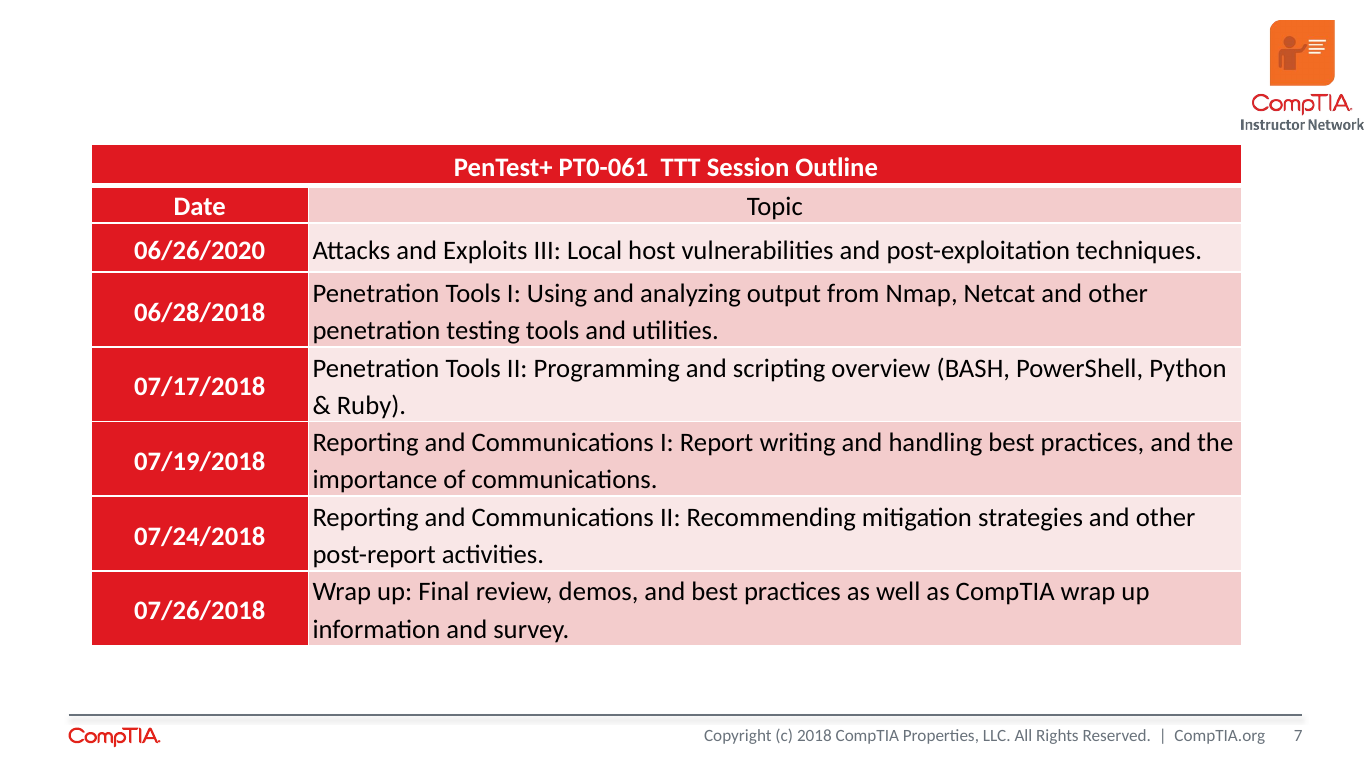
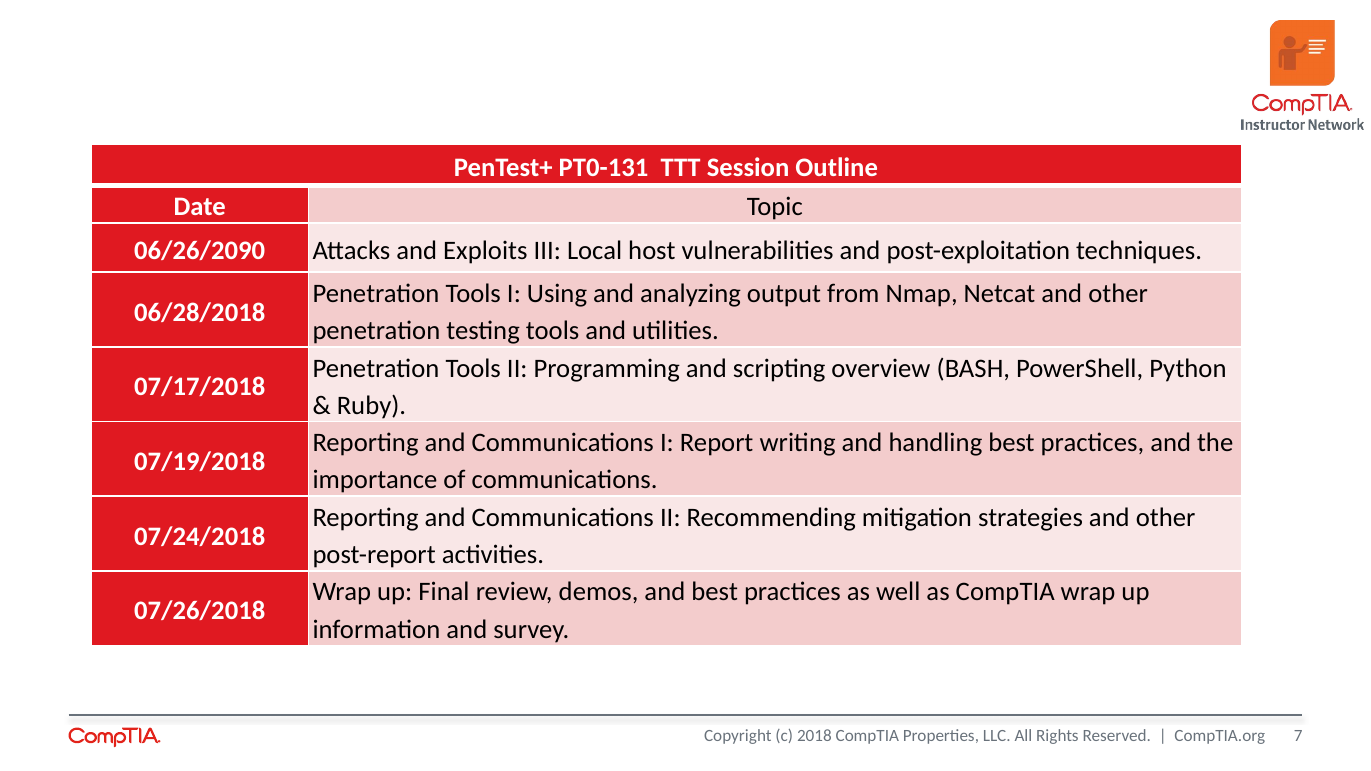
PT0-061: PT0-061 -> PT0-131 (604, 168)
06/26/2020: 06/26/2020 -> 06/26/2090 (200, 250)
